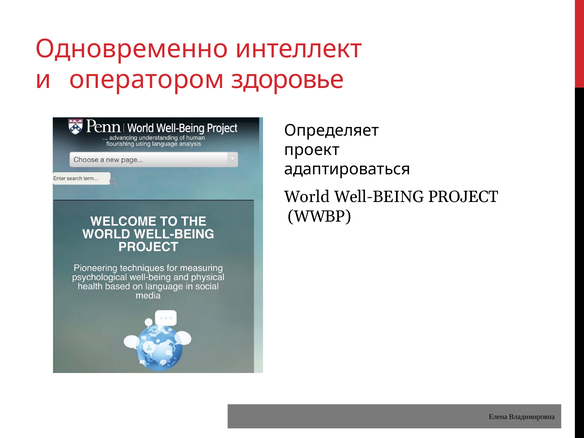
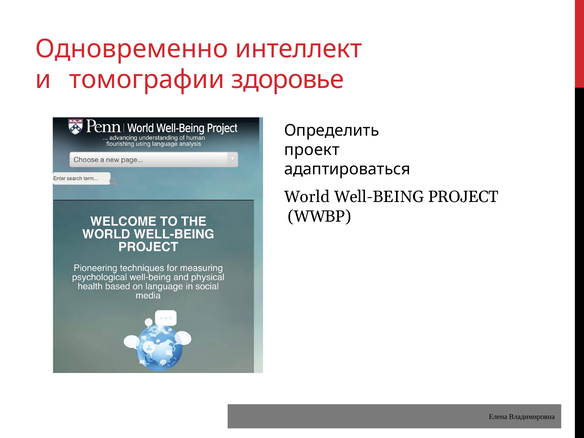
оператором: оператором -> томографии (147, 80)
Определяет: Определяет -> Определить (332, 130)
